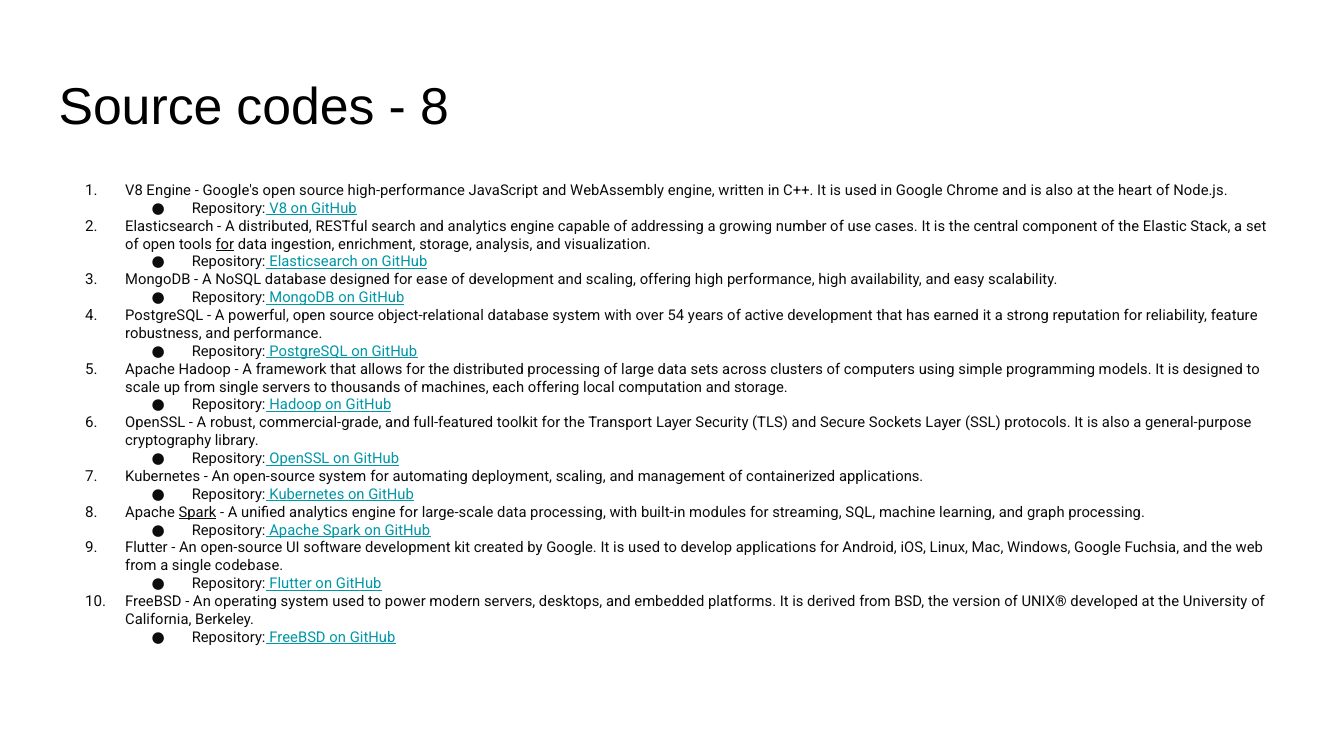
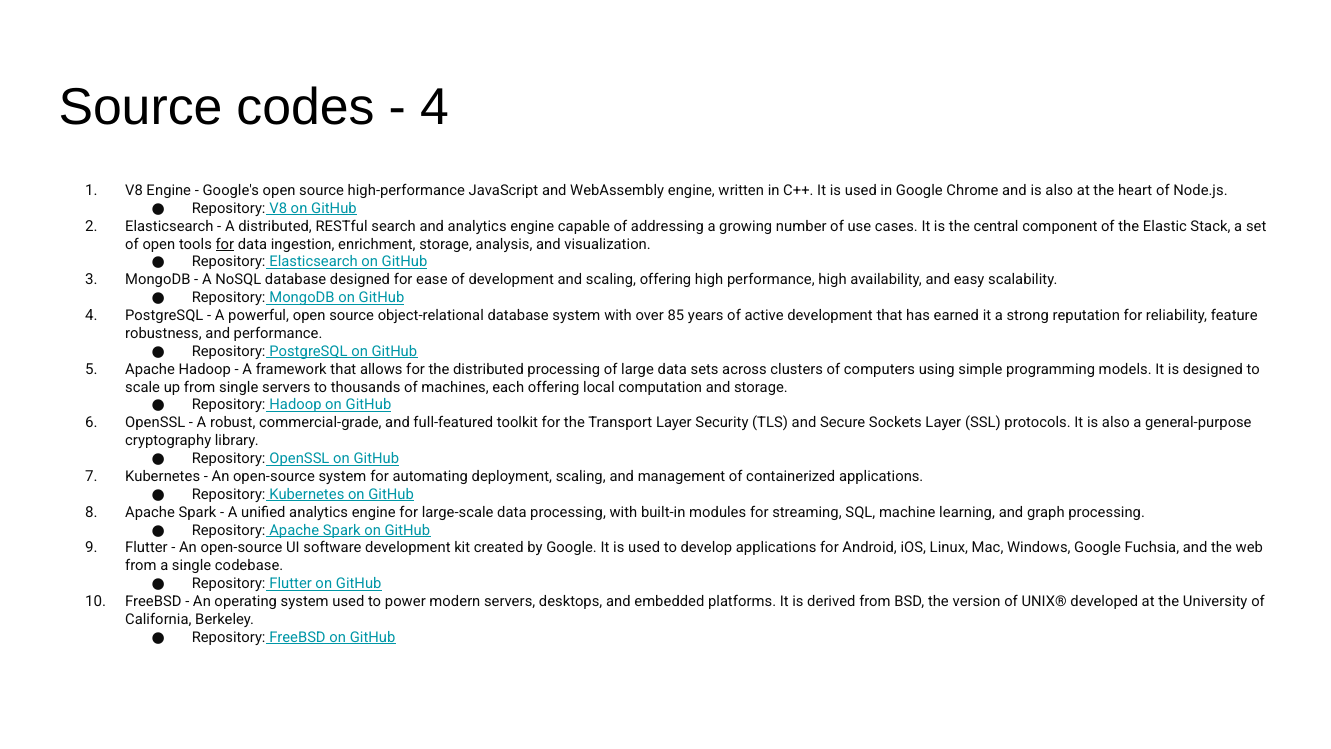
8: 8 -> 4 (435, 108)
54: 54 -> 85 (676, 316)
Spark underline: present -> none (197, 512)
